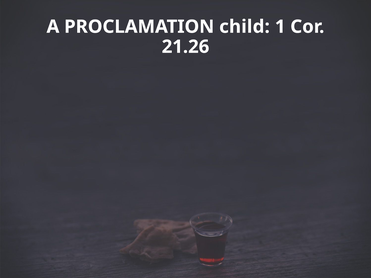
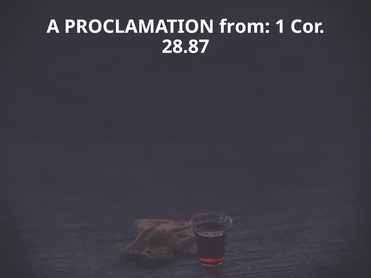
child: child -> from (245, 27)
21.26: 21.26 -> 28.87 (185, 47)
